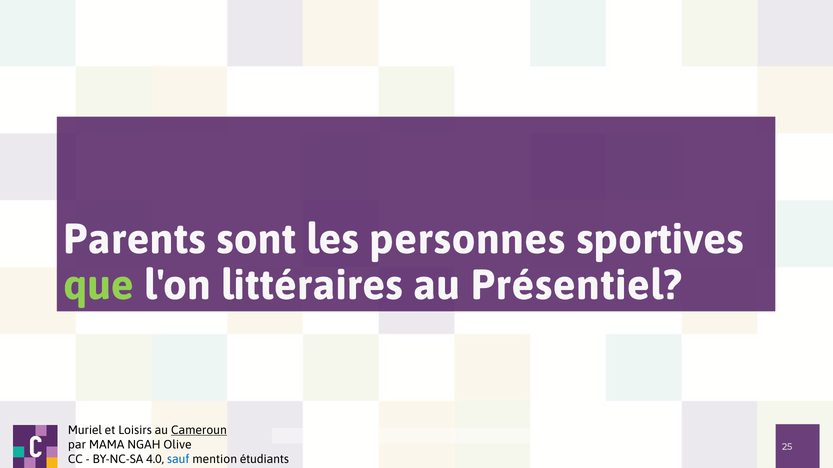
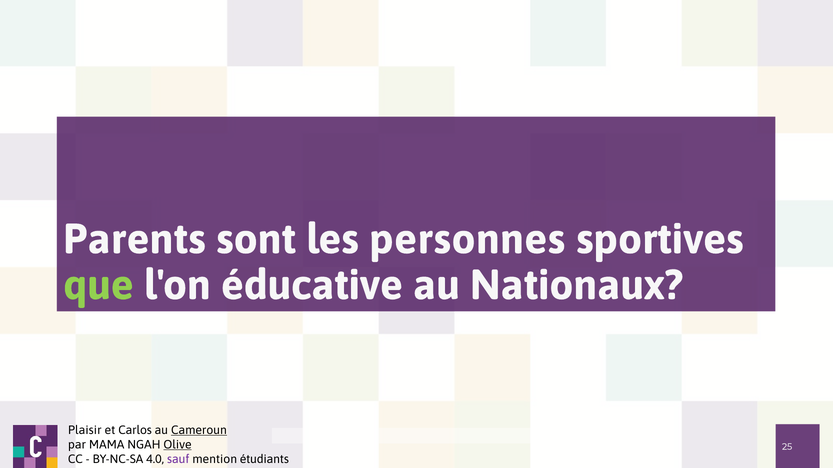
littéraires: littéraires -> éducative (312, 286)
Présentiel: Présentiel -> Nationaux (577, 286)
Muriel: Muriel -> Plaisir (85, 431)
Loisirs: Loisirs -> Carlos (135, 431)
Olive underline: none -> present (178, 445)
sauf colour: blue -> purple (178, 460)
